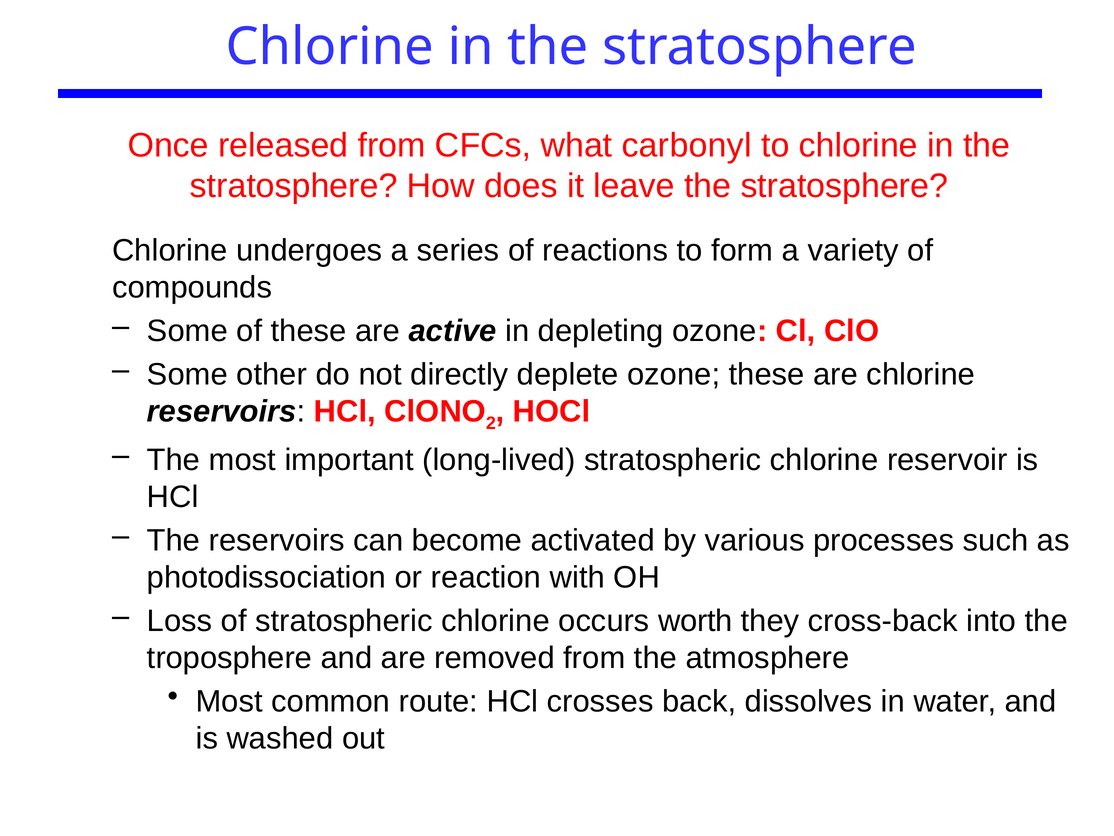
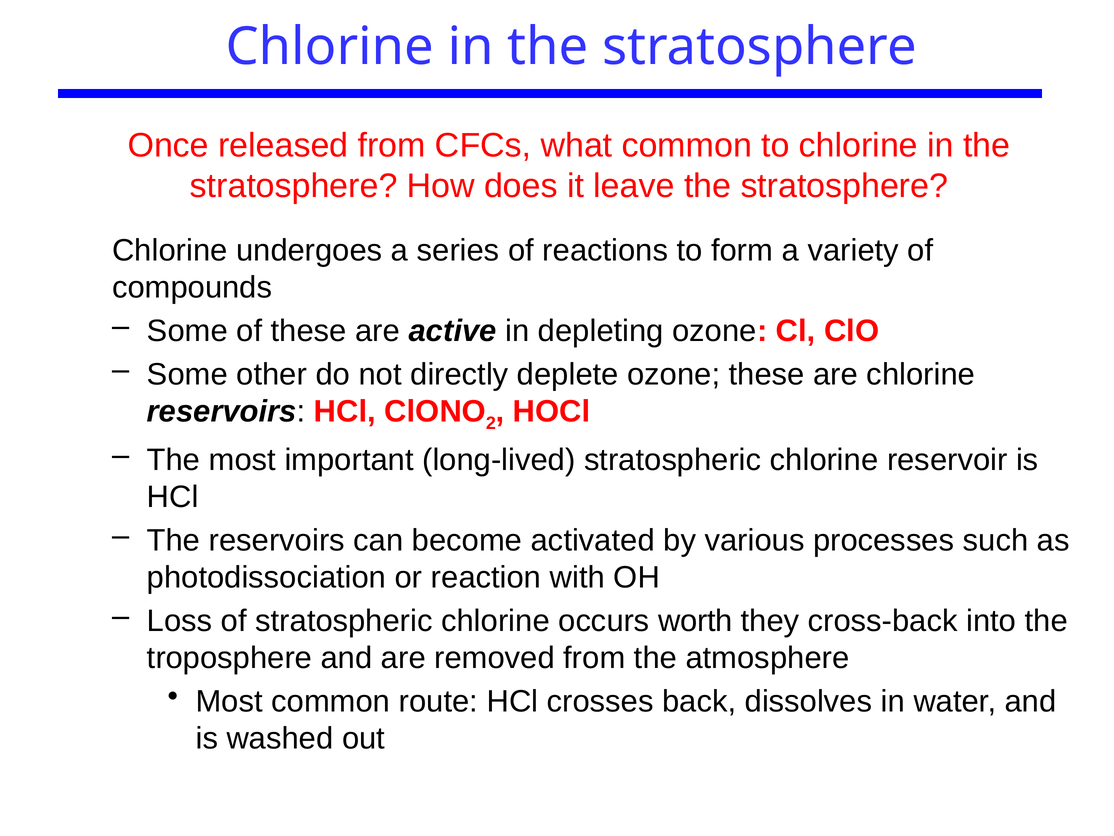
what carbonyl: carbonyl -> common (687, 145)
